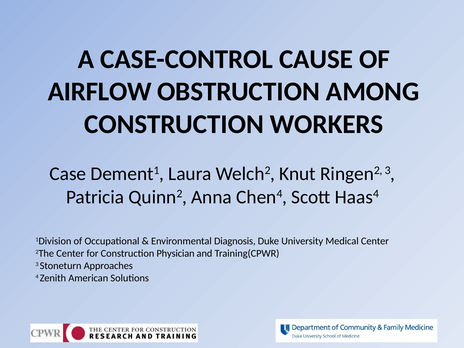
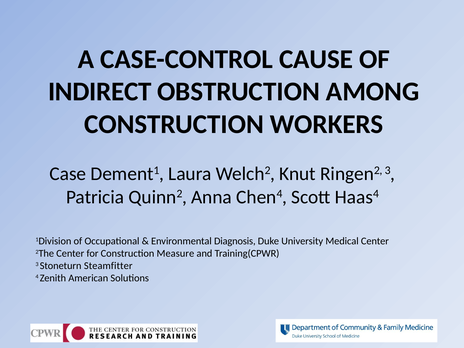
AIRFLOW: AIRFLOW -> INDIRECT (100, 92)
Physician: Physician -> Measure (175, 253)
Approaches: Approaches -> Steamfitter (108, 266)
